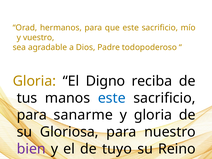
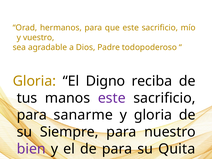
este colour: blue -> purple (112, 98)
Gloriosa: Gloriosa -> Siempre (69, 132)
de tuyo: tuyo -> para (117, 149)
Reino: Reino -> Quita (177, 149)
